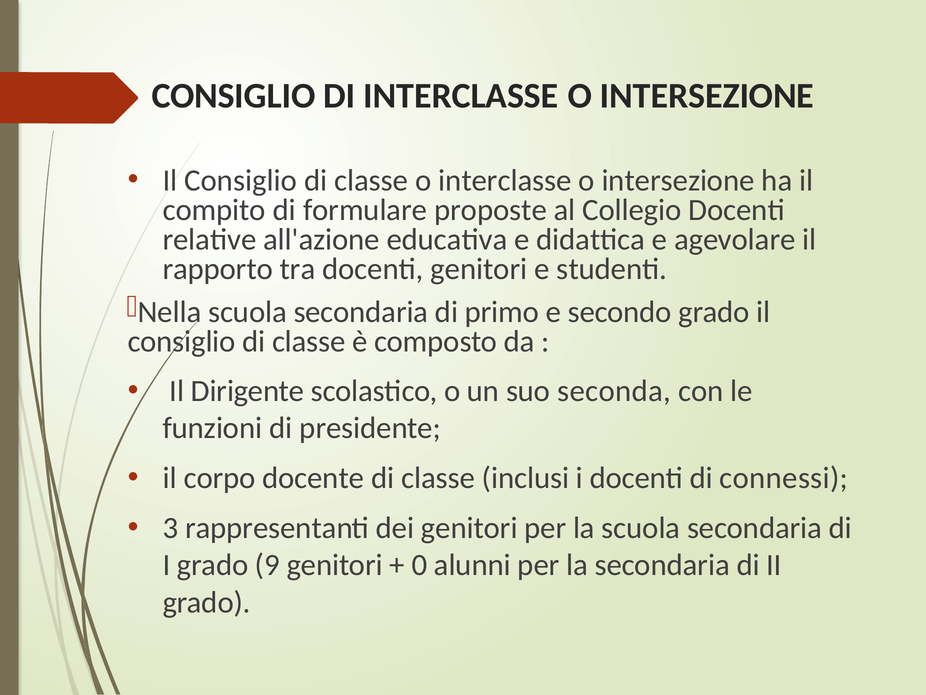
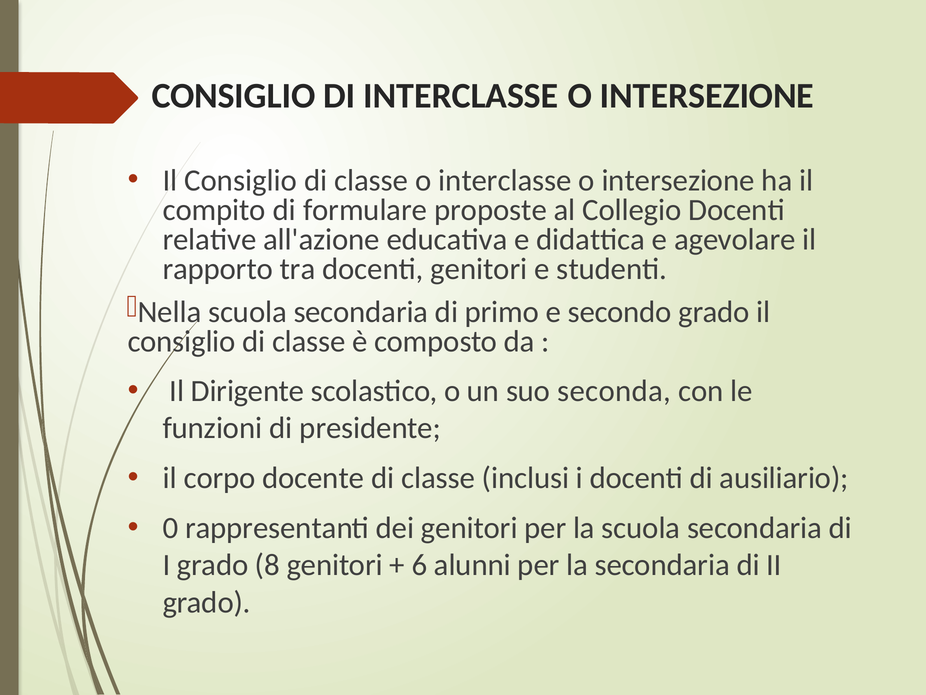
connessi: connessi -> ausiliario (784, 478)
3: 3 -> 0 (170, 528)
9: 9 -> 8 (267, 565)
0: 0 -> 6 (419, 565)
